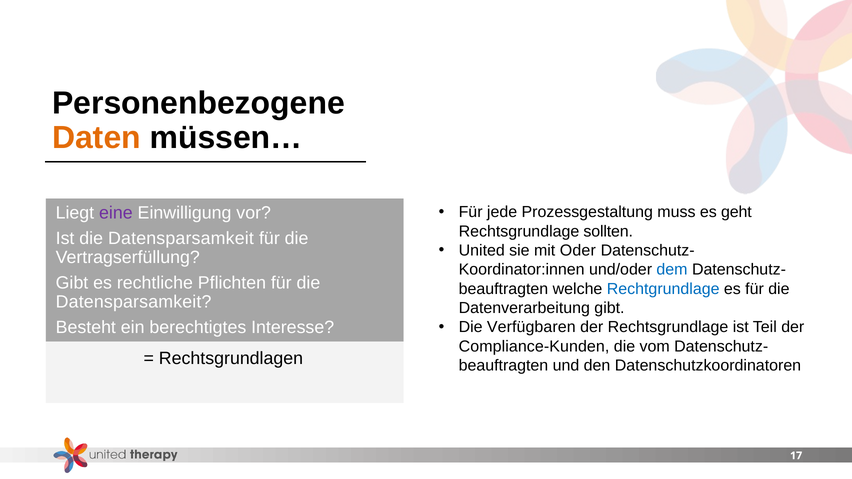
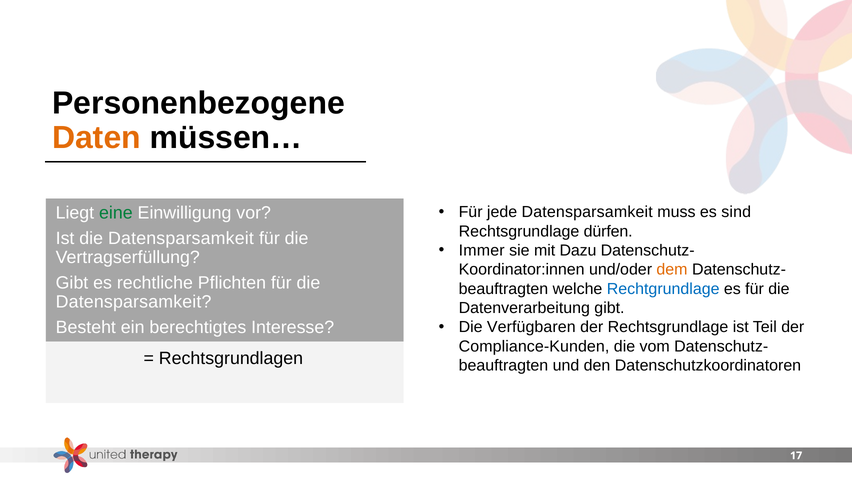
jede Prozessgestaltung: Prozessgestaltung -> Datensparsamkeit (587, 212)
geht: geht -> sind (736, 212)
eine colour: purple -> green (116, 213)
sollten: sollten -> dürfen (608, 231)
United: United -> Immer (482, 251)
Oder: Oder -> Dazu (578, 251)
dem colour: blue -> orange (672, 270)
